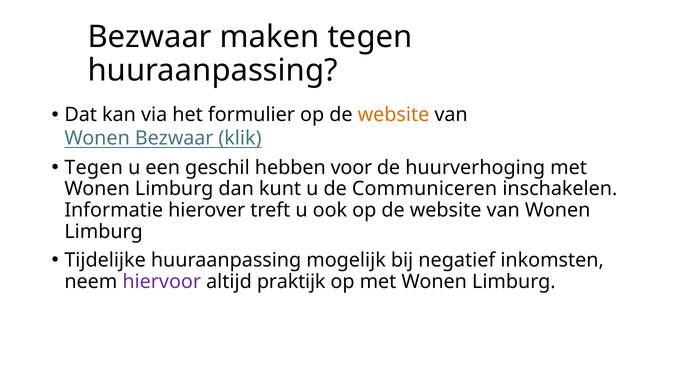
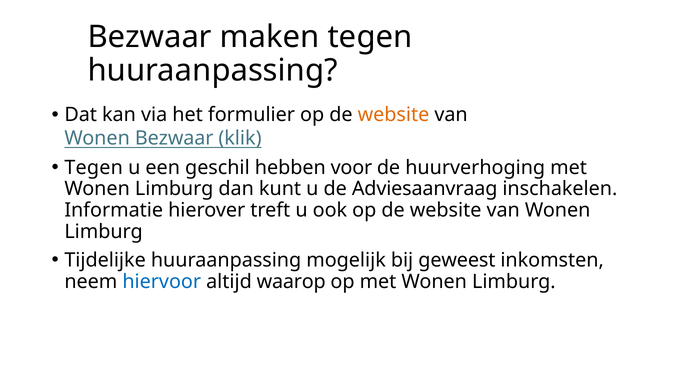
Communiceren: Communiceren -> Adviesaanvraag (425, 189)
negatief: negatief -> geweest (457, 260)
hiervoor colour: purple -> blue (162, 281)
praktijk: praktijk -> waarop (291, 281)
